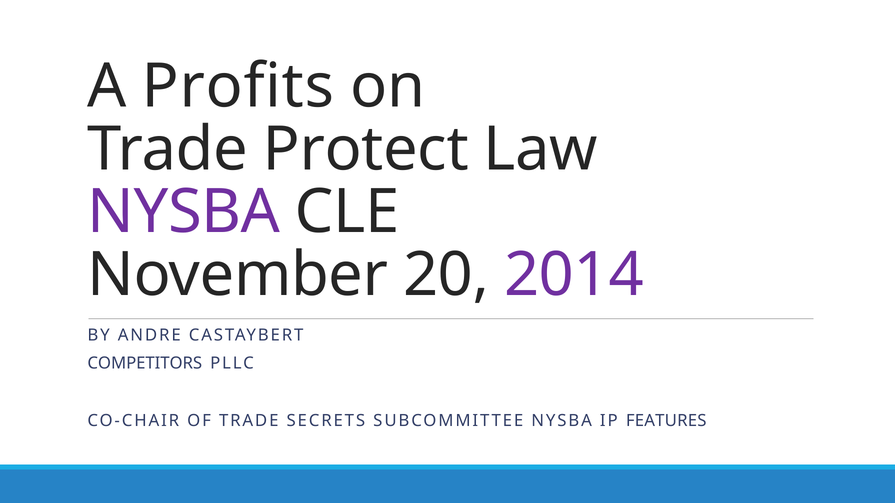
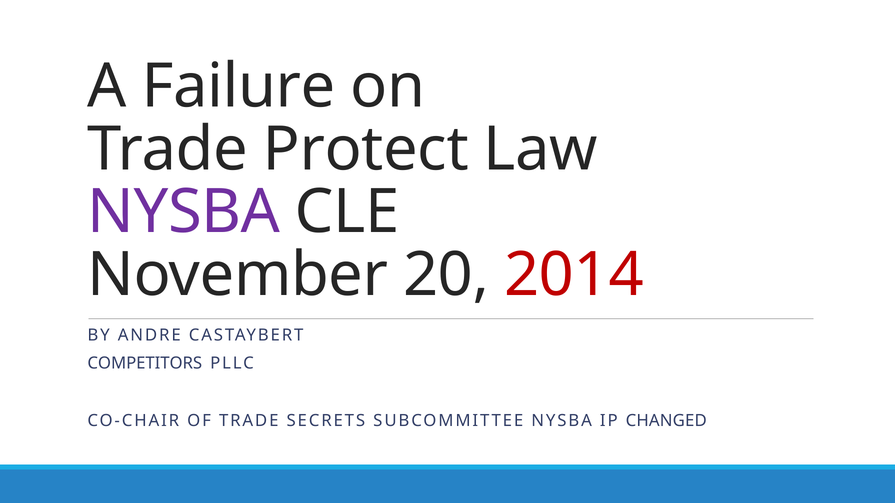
Profits: Profits -> Failure (239, 87)
2014 colour: purple -> red (574, 275)
FEATURES: FEATURES -> CHANGED (666, 421)
